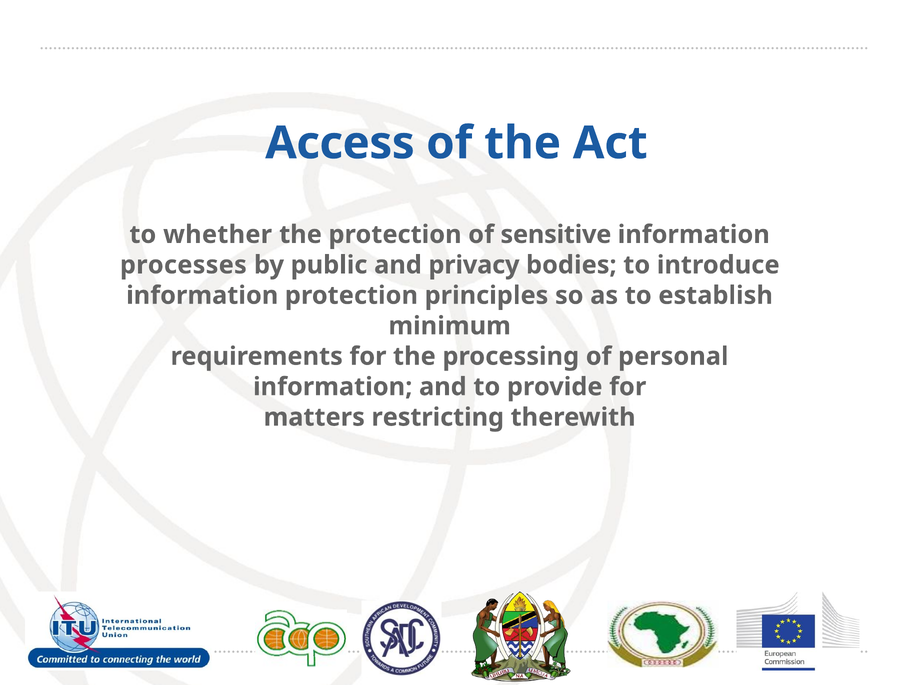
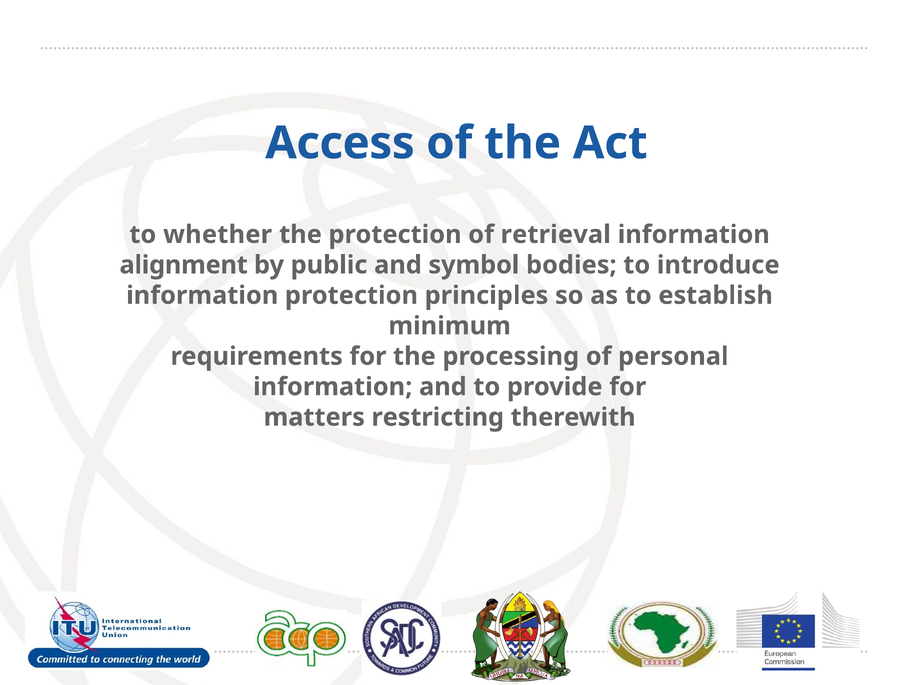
sensitive: sensitive -> retrieval (556, 234)
processes: processes -> alignment (184, 265)
privacy: privacy -> symbol (474, 265)
